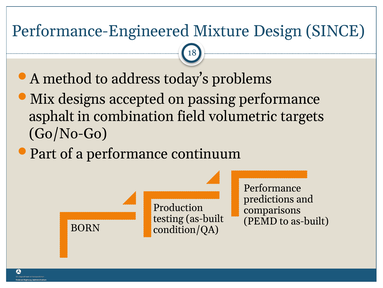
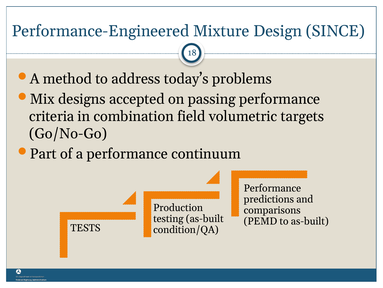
asphalt: asphalt -> criteria (52, 116)
BORN: BORN -> TESTS (85, 228)
